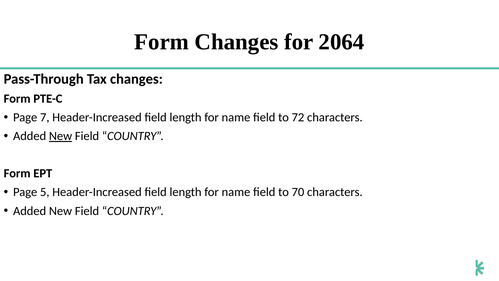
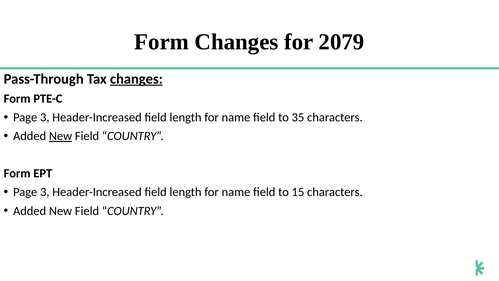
2064: 2064 -> 2079 (341, 42)
changes underline: none -> present (136, 79)
7: 7 -> 3 (45, 117)
72: 72 -> 35 (298, 117)
5: 5 -> 3 (45, 192)
70: 70 -> 15 (298, 192)
